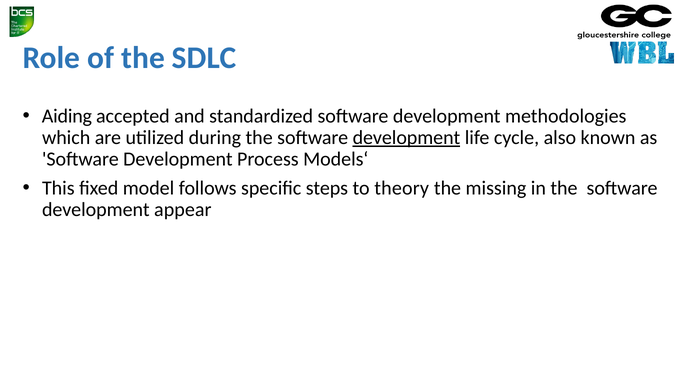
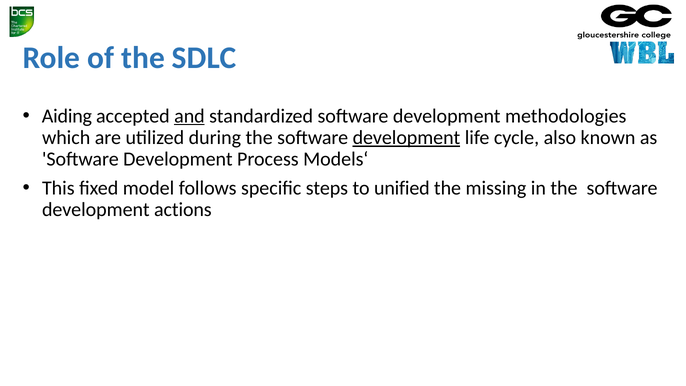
and underline: none -> present (189, 116)
theory: theory -> unified (402, 188)
appear: appear -> actions (183, 210)
